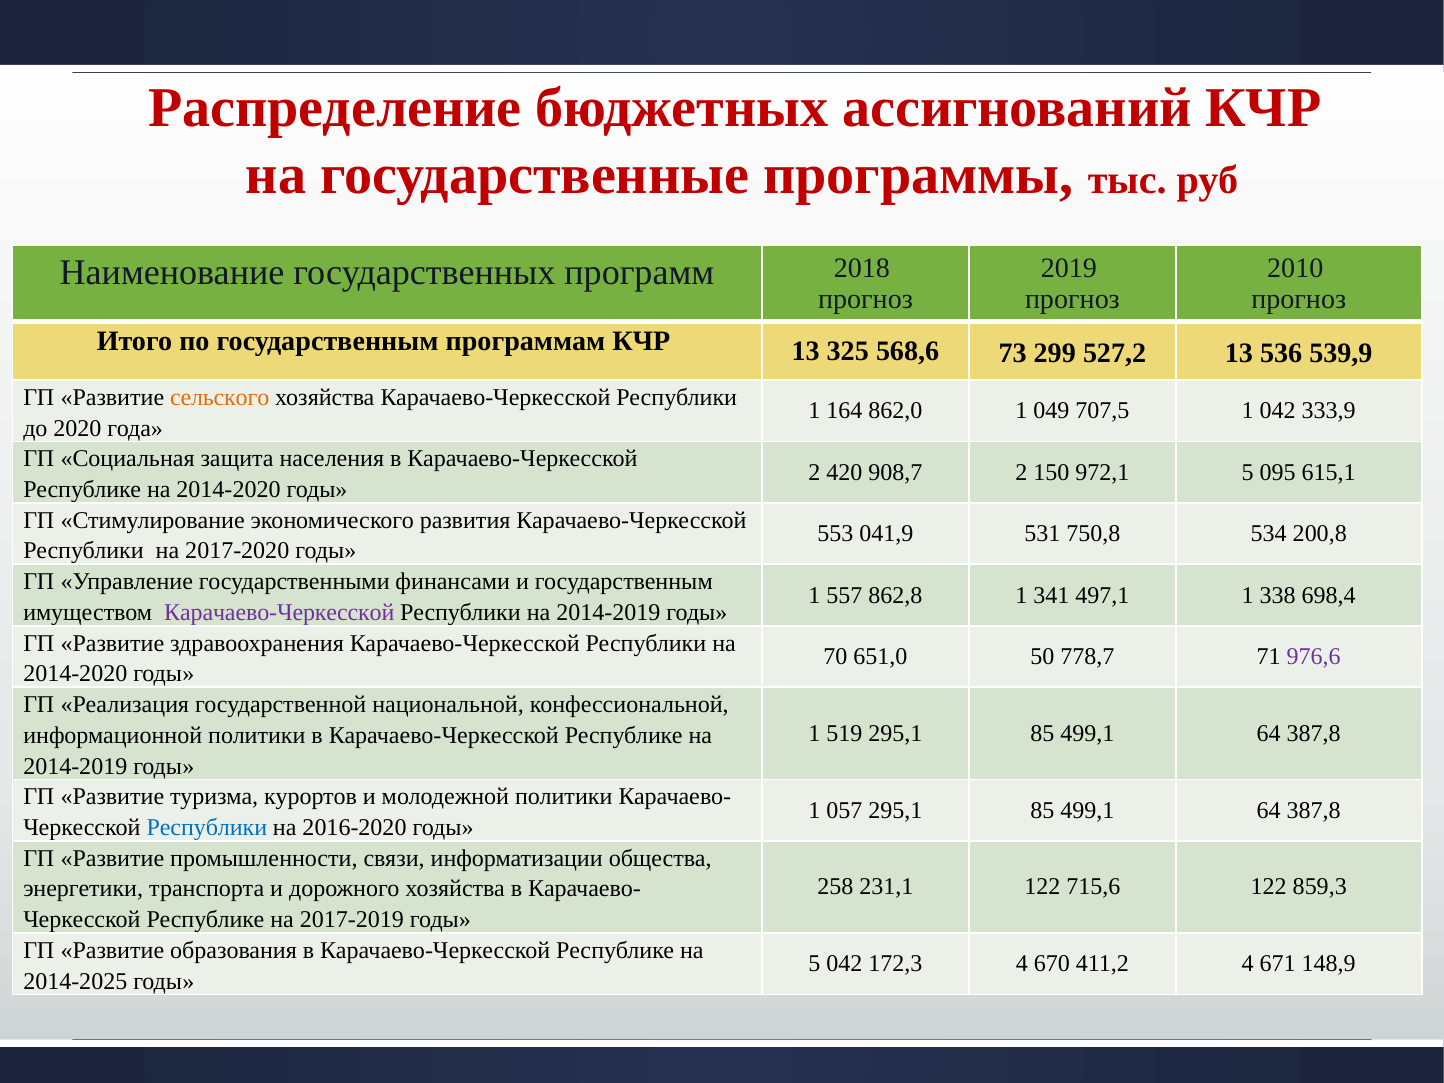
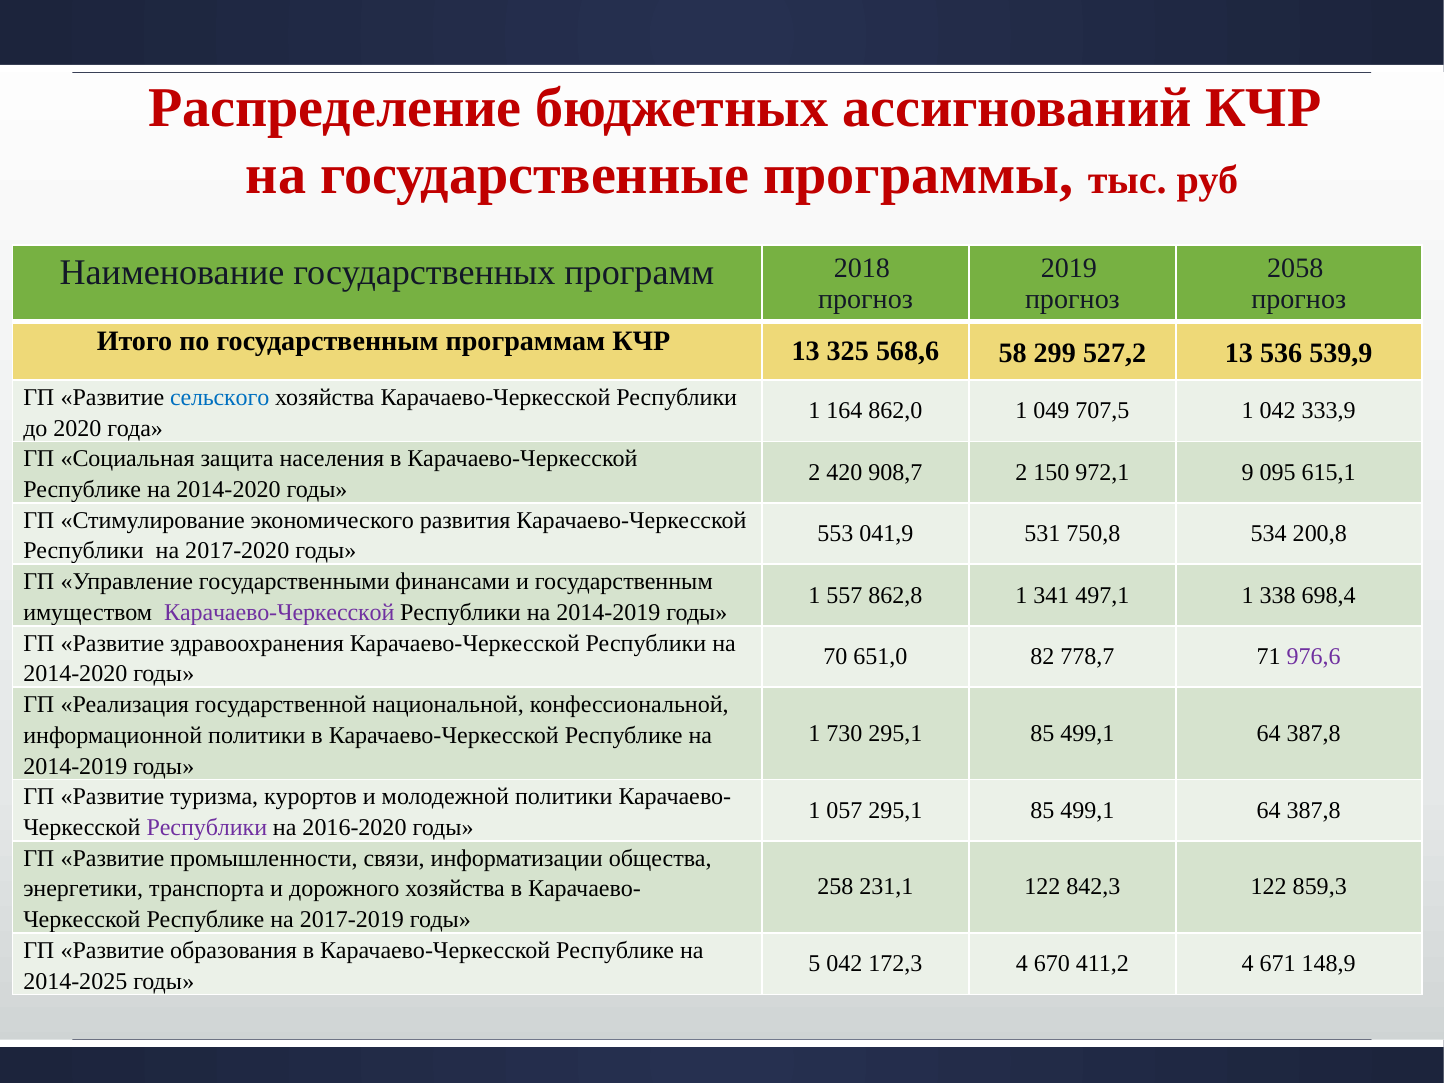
2010: 2010 -> 2058 (1295, 268)
73: 73 -> 58 (1013, 353)
сельского colour: orange -> blue (220, 397)
972,1 5: 5 -> 9 (1248, 472)
50: 50 -> 82 (1042, 657)
519: 519 -> 730 (844, 733)
Республики colour: blue -> purple (207, 828)
715,6: 715,6 -> 842,3 (1093, 887)
